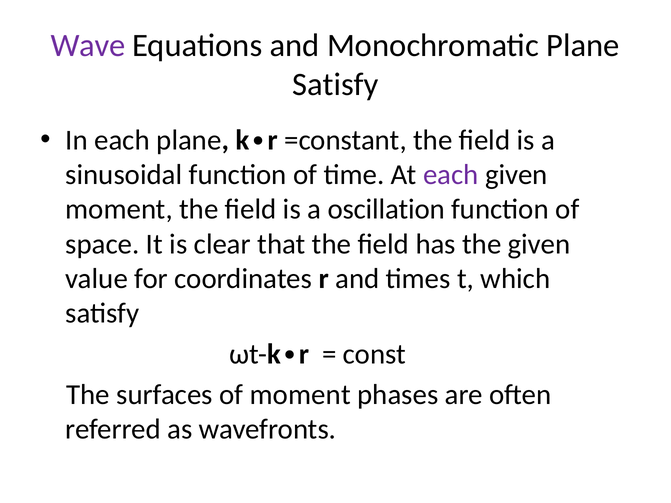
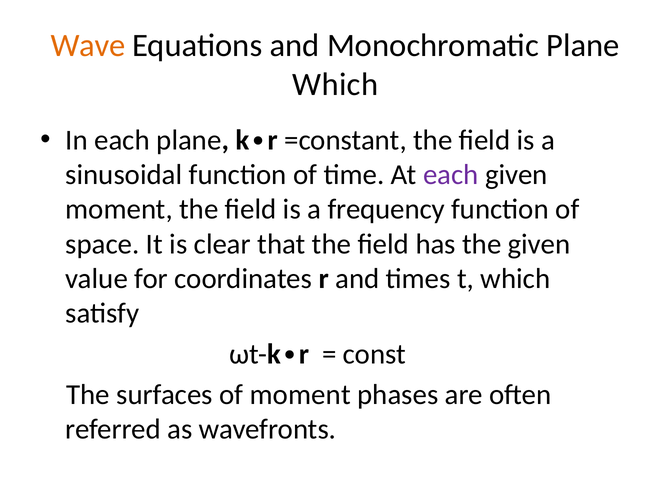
Wave colour: purple -> orange (88, 45)
Satisfy: Satisfy -> Which (335, 84)
oscillation: oscillation -> frequency (386, 210)
